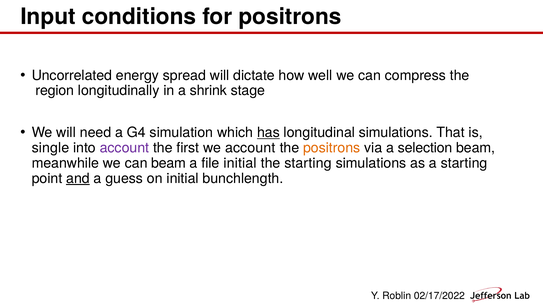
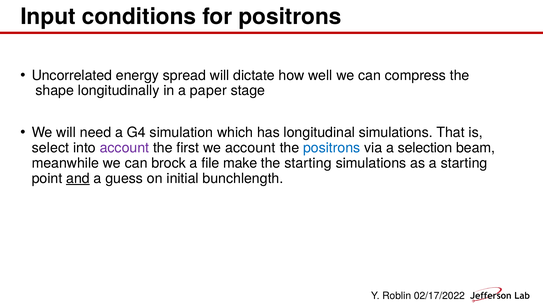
region: region -> shape (55, 90)
shrink: shrink -> paper (208, 90)
has underline: present -> none (268, 132)
single: single -> select (50, 148)
positrons colour: orange -> blue (332, 148)
can beam: beam -> brock (169, 163)
file initial: initial -> make (240, 163)
